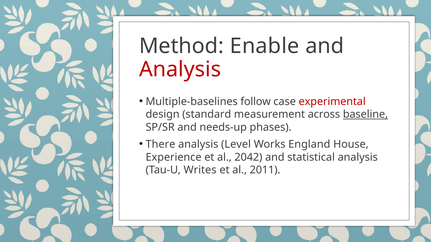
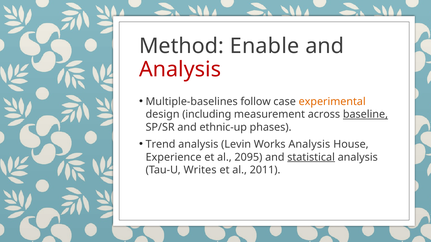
experimental colour: red -> orange (332, 102)
standard: standard -> including (207, 115)
needs-up: needs-up -> ethnic-up (223, 128)
There: There -> Trend (161, 145)
Level: Level -> Levin (236, 145)
Works England: England -> Analysis (309, 145)
2042: 2042 -> 2095 (248, 157)
statistical underline: none -> present (311, 157)
